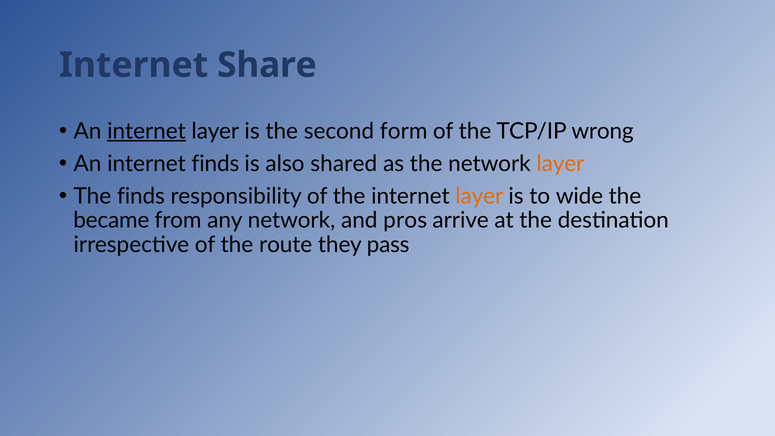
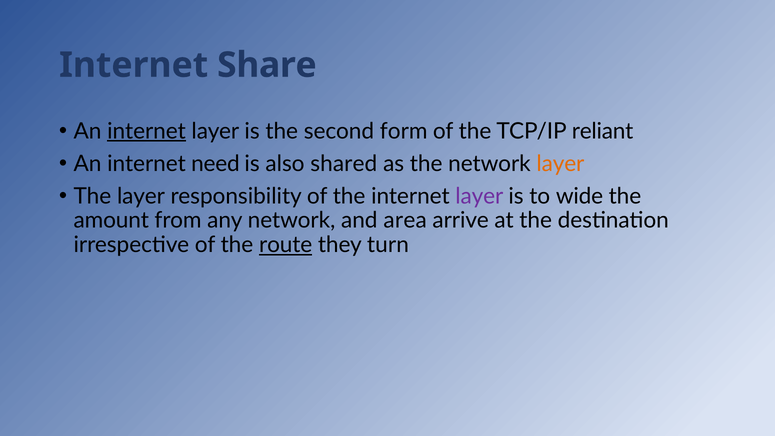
wrong: wrong -> reliant (603, 131)
internet finds: finds -> need (215, 164)
The finds: finds -> layer (141, 196)
layer colour: orange -> purple (479, 196)
became: became -> amount (111, 220)
pros: pros -> area (405, 220)
route underline: none -> present (286, 245)
pass: pass -> turn (388, 245)
